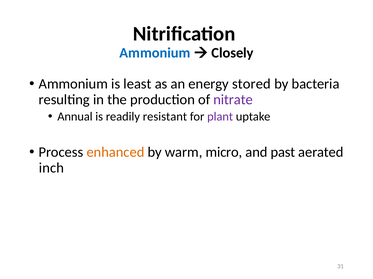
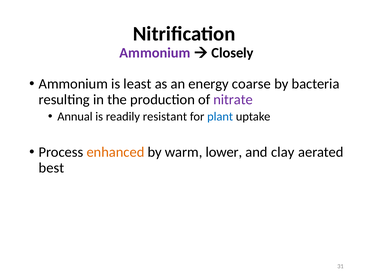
Ammonium colour: blue -> purple (155, 53)
stored: stored -> coarse (251, 84)
plant colour: purple -> blue (220, 117)
micro: micro -> lower (224, 153)
past: past -> clay (283, 153)
inch: inch -> best (51, 168)
